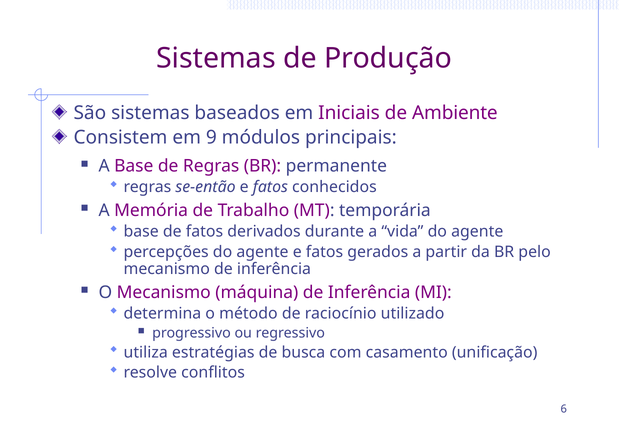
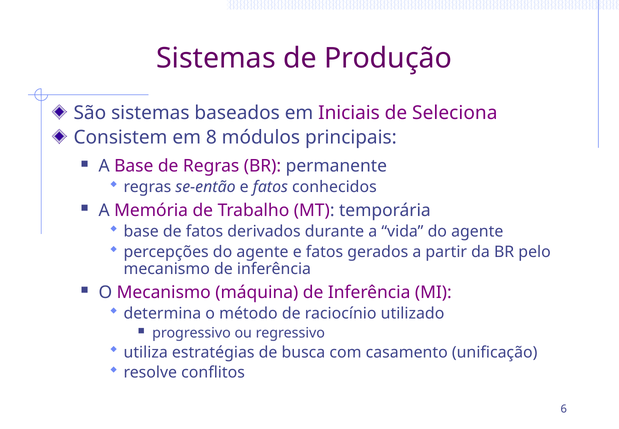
Ambiente: Ambiente -> Seleciona (455, 113)
9: 9 -> 8 (211, 137)
